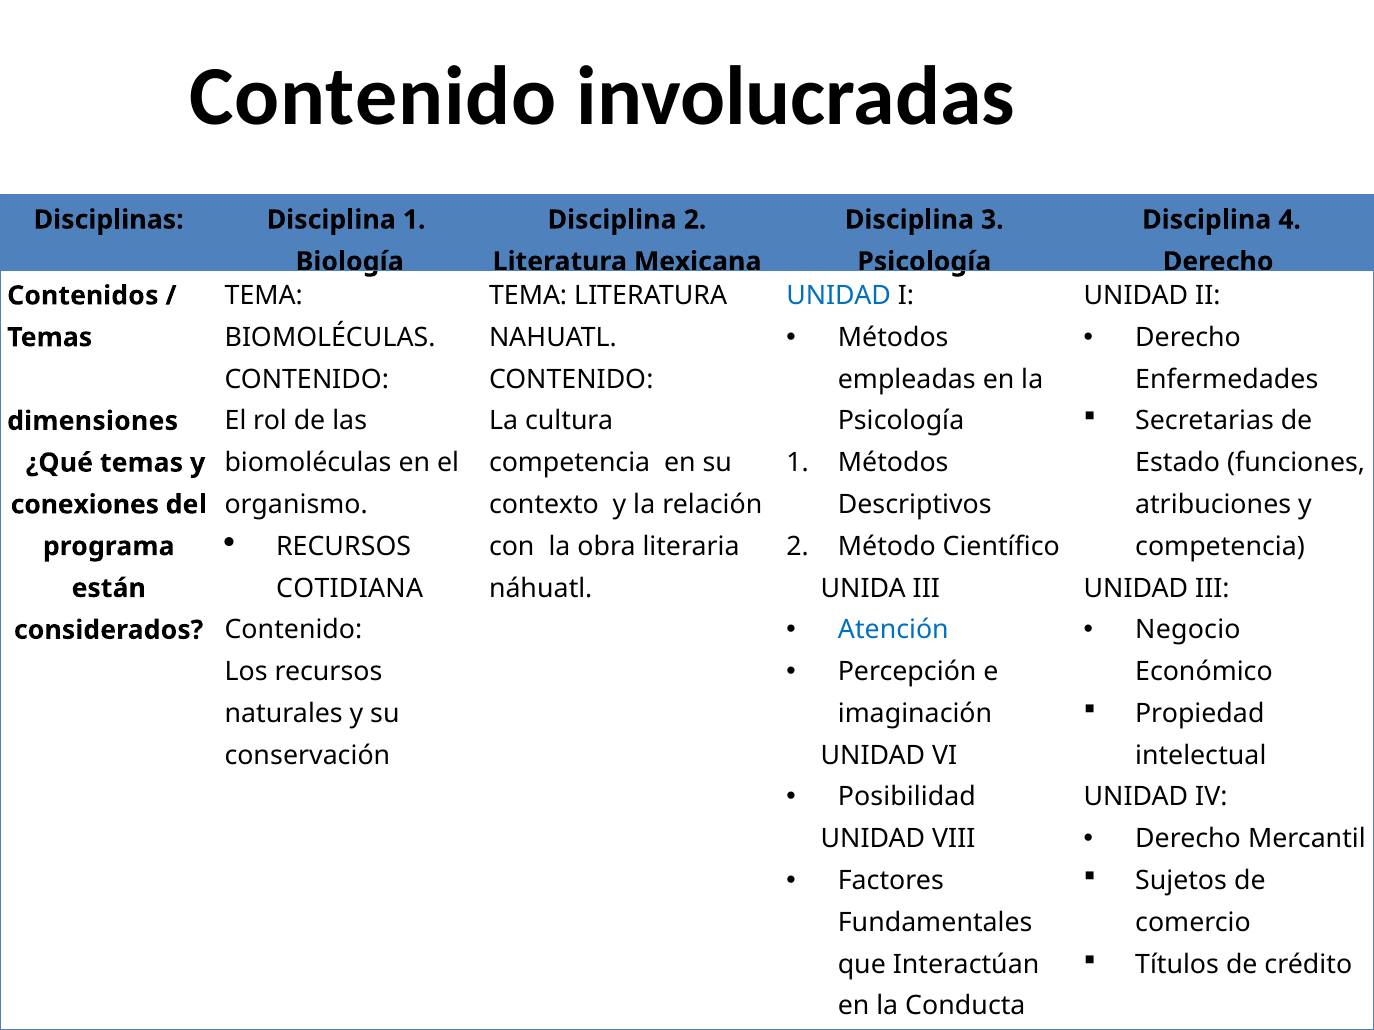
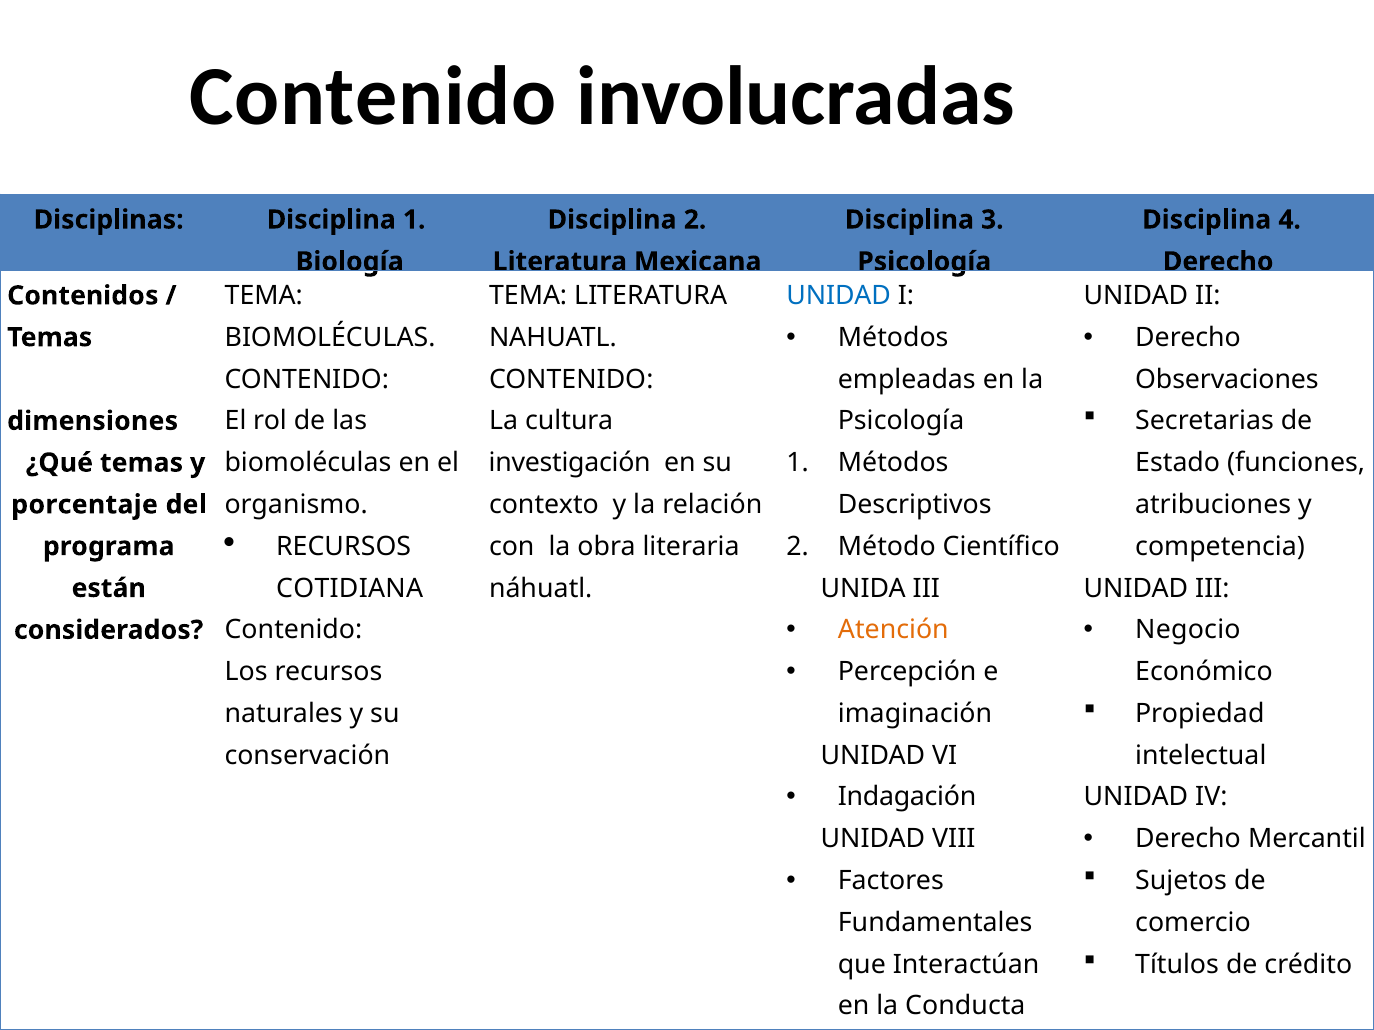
Enfermedades: Enfermedades -> Observaciones (1227, 379)
competencia: competencia -> investigación (570, 463)
conexiones: conexiones -> porcentaje (85, 505)
Atención colour: blue -> orange (893, 630)
Posibilidad: Posibilidad -> Indagación (907, 798)
